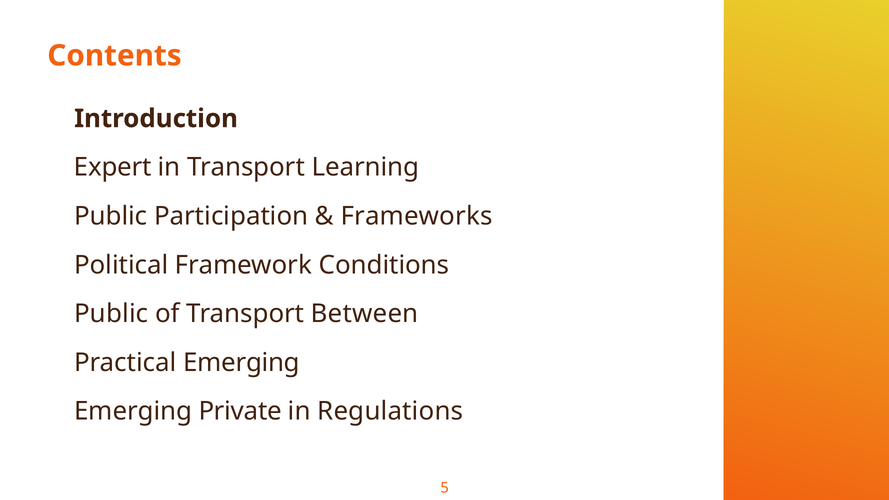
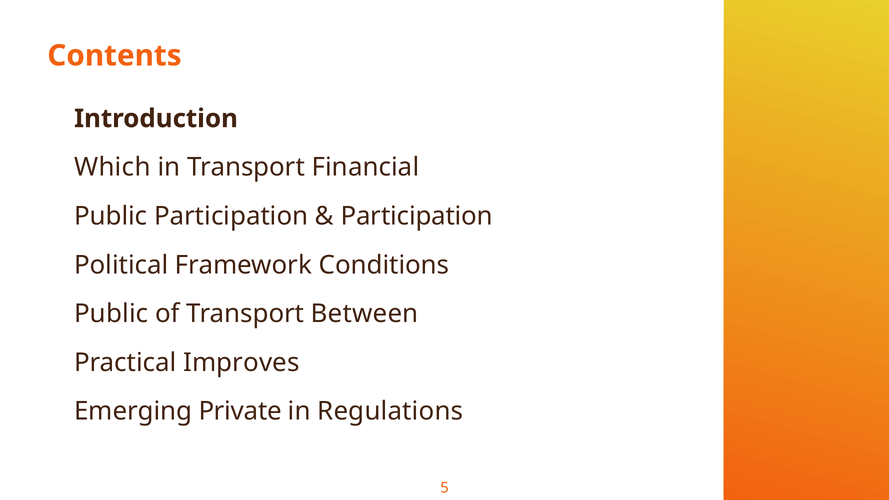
Expert: Expert -> Which (112, 167)
Learning: Learning -> Financial (365, 167)
Frameworks: Frameworks -> Participation (417, 216)
Practical Emerging: Emerging -> Improves (241, 363)
